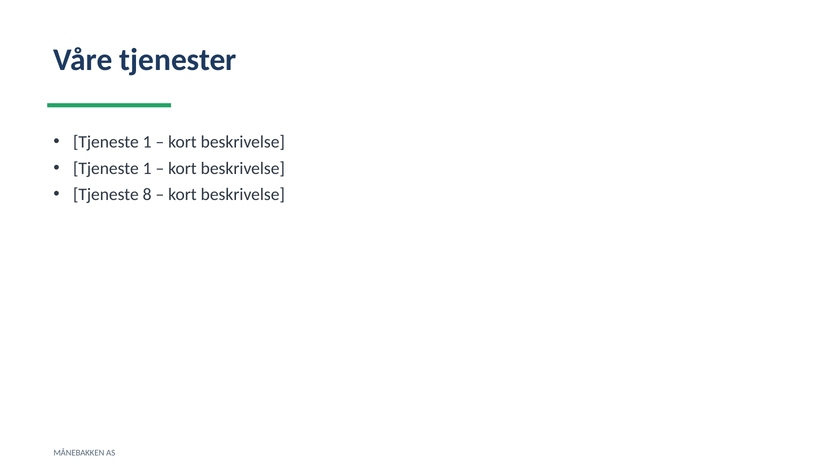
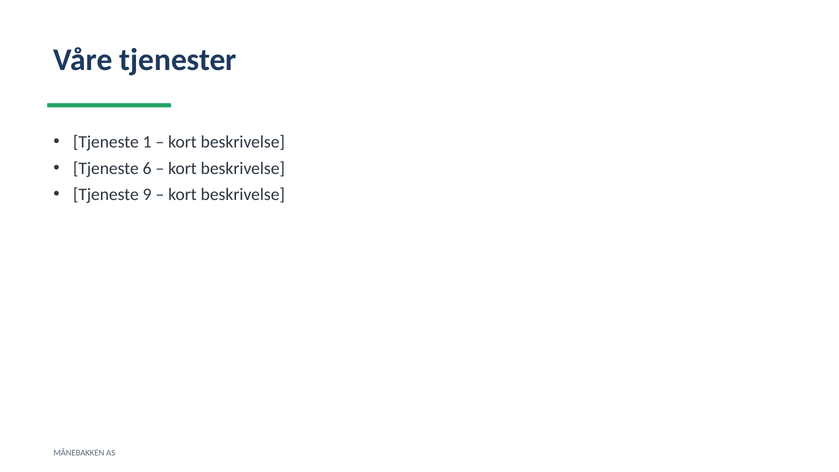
1: 1 -> 6 (147, 168)
8: 8 -> 9 (147, 195)
